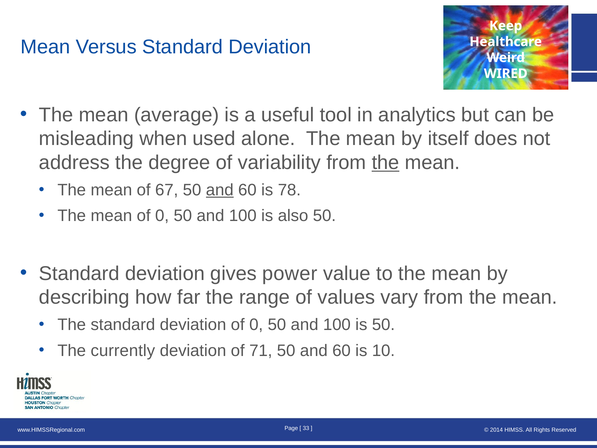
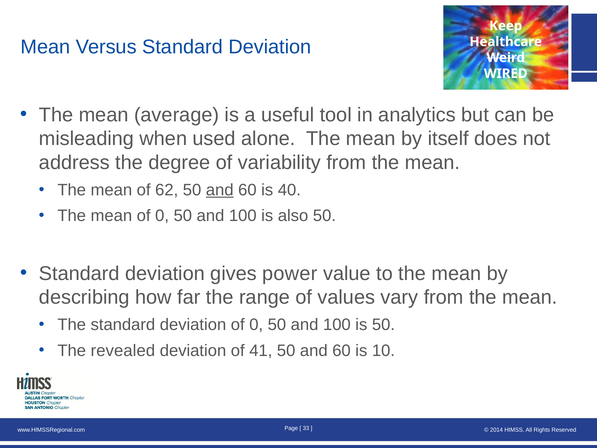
the underline: present -> none (386, 163)
67: 67 -> 62 (167, 190)
78: 78 -> 40 (289, 190)
currently: currently -> revealed (123, 350)
71: 71 -> 41 (261, 350)
